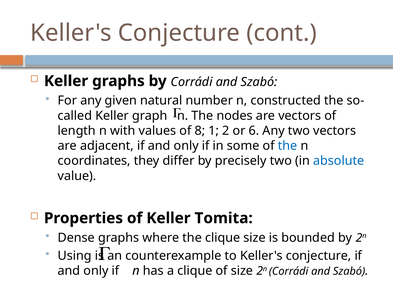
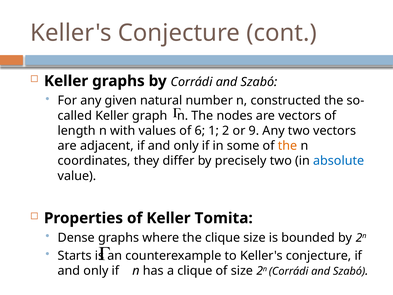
8: 8 -> 6 (200, 131)
6: 6 -> 9 (254, 131)
the colour: blue -> orange (288, 146)
Using: Using -> Starts (75, 256)
